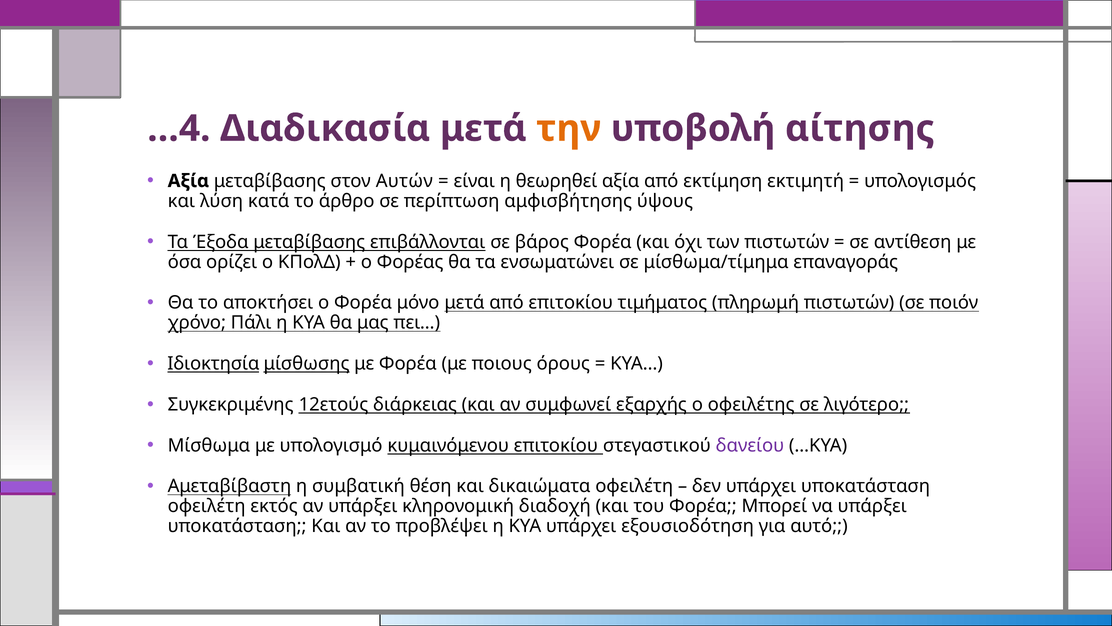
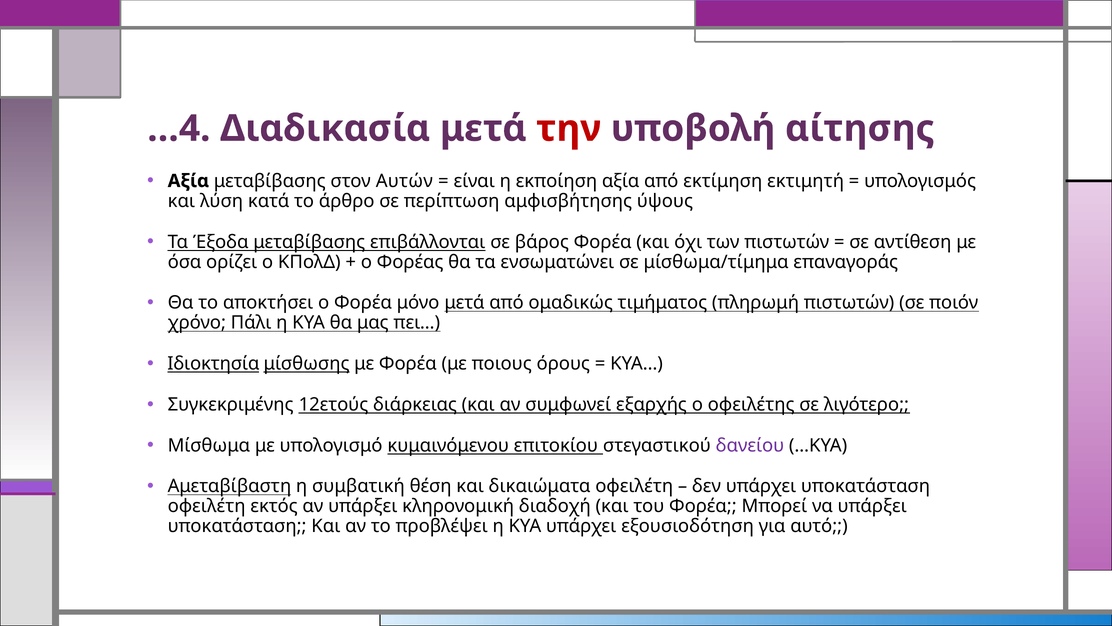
την colour: orange -> red (569, 128)
θεωρηθεί: θεωρηθεί -> εκποίηση (556, 181)
από επιτοκίου: επιτοκίου -> ομαδικώς (571, 303)
